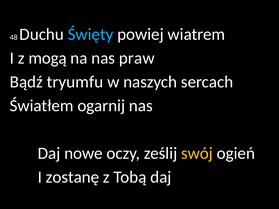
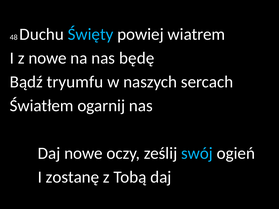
z mogą: mogą -> nowe (48, 58)
praw: praw -> będę (137, 58)
swój colour: yellow -> light blue (197, 154)
